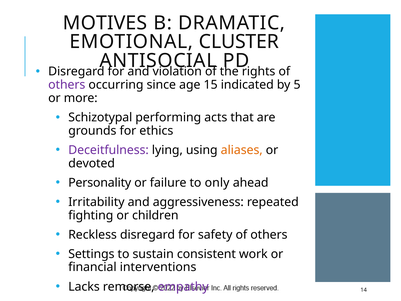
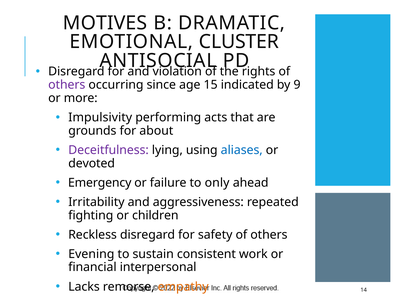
5: 5 -> 9 (297, 85)
Schizotypal: Schizotypal -> Impulsivity (100, 117)
ethics: ethics -> about (156, 131)
aliases colour: orange -> blue (242, 150)
Personality: Personality -> Emergency (100, 183)
Settings: Settings -> Evening (91, 254)
interventions: interventions -> interpersonal (158, 267)
empathy colour: purple -> orange (183, 286)
